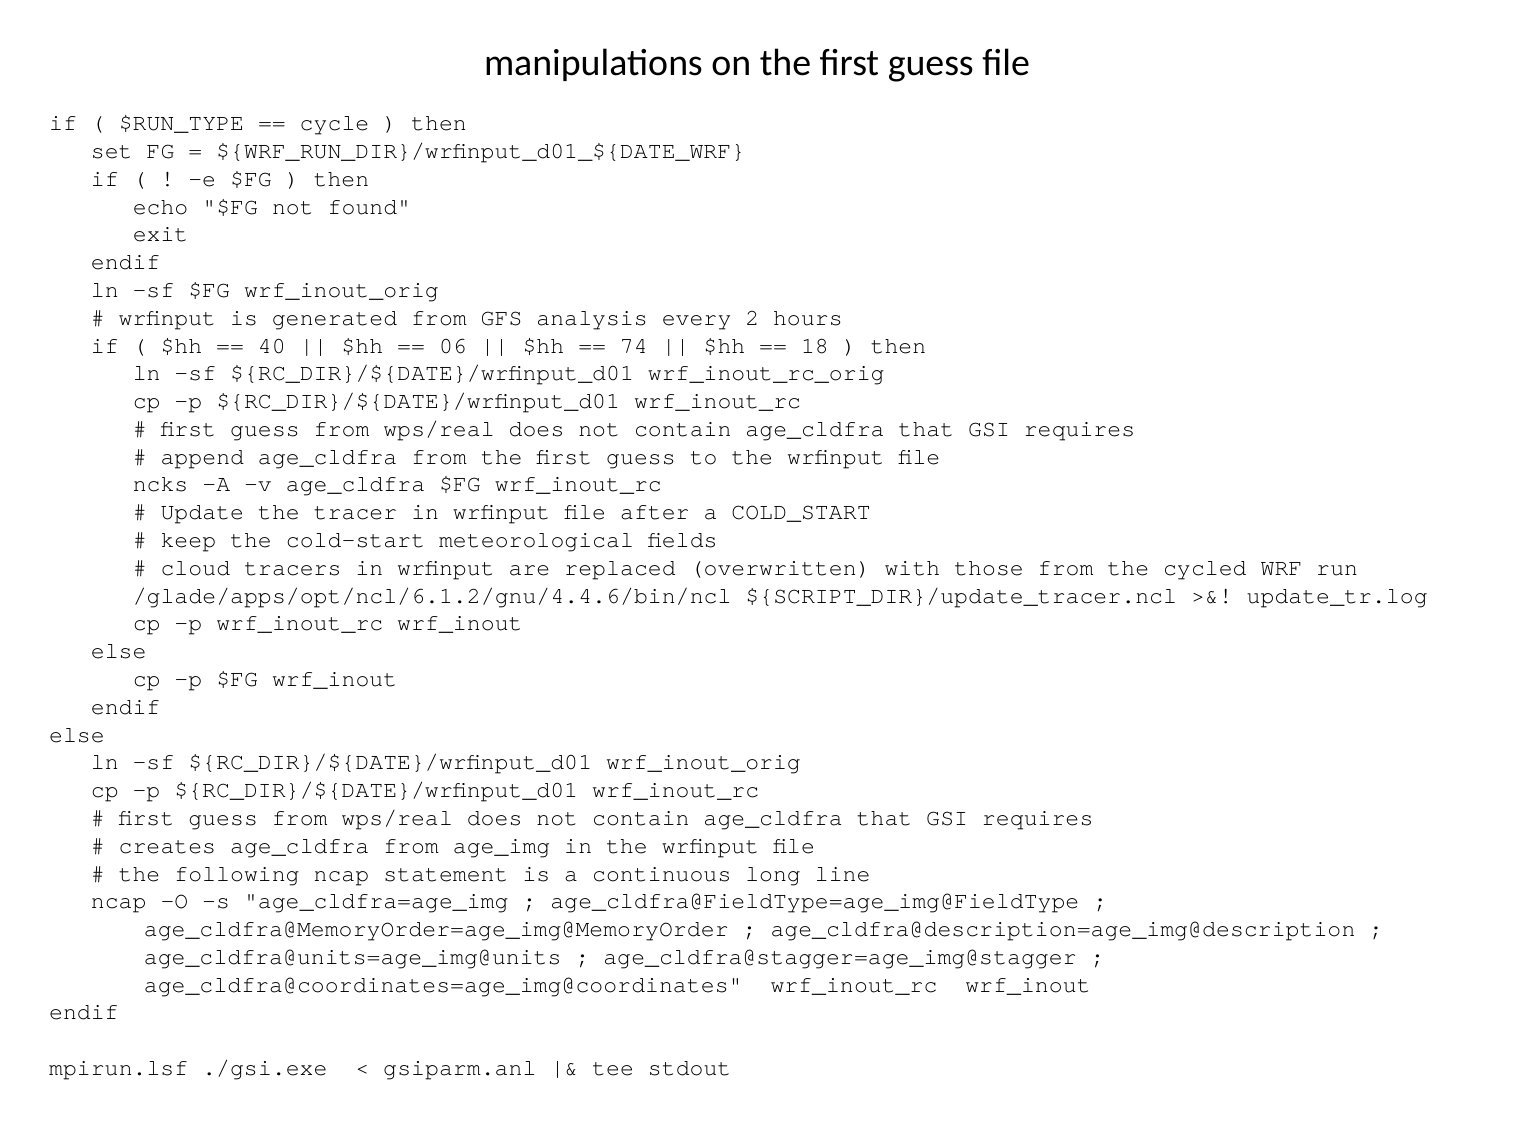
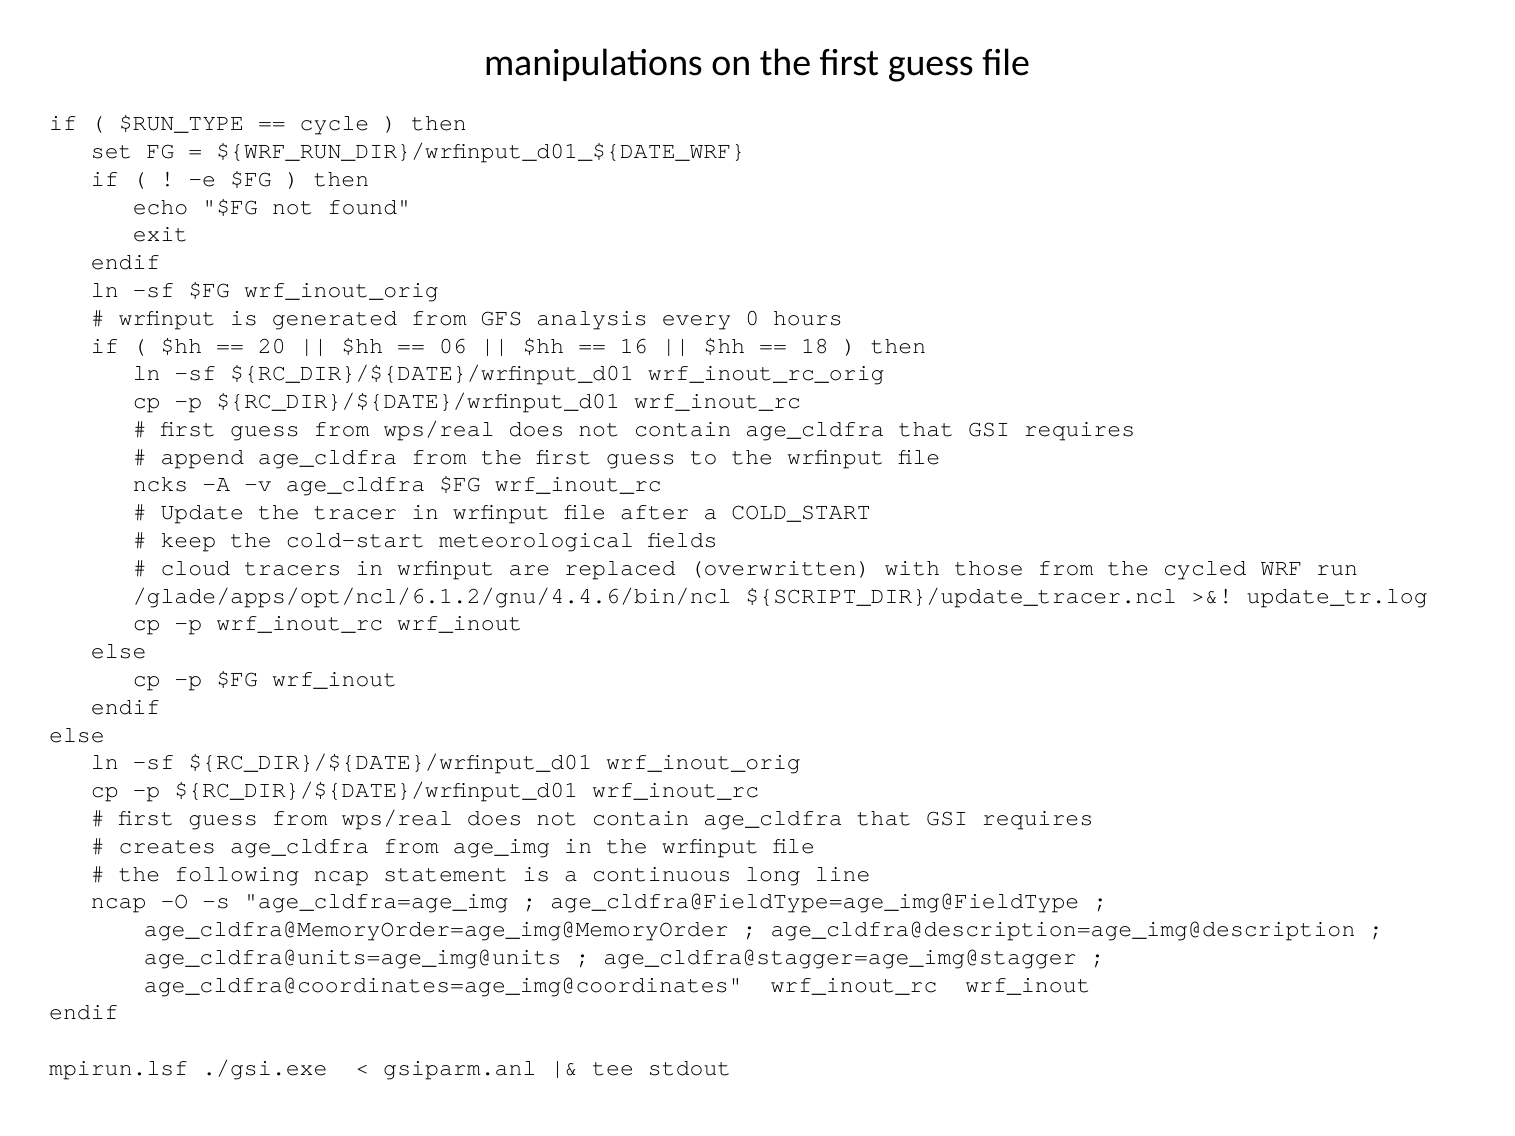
2: 2 -> 0 (752, 318)
40: 40 -> 20 (272, 345)
74: 74 -> 16 (634, 345)
